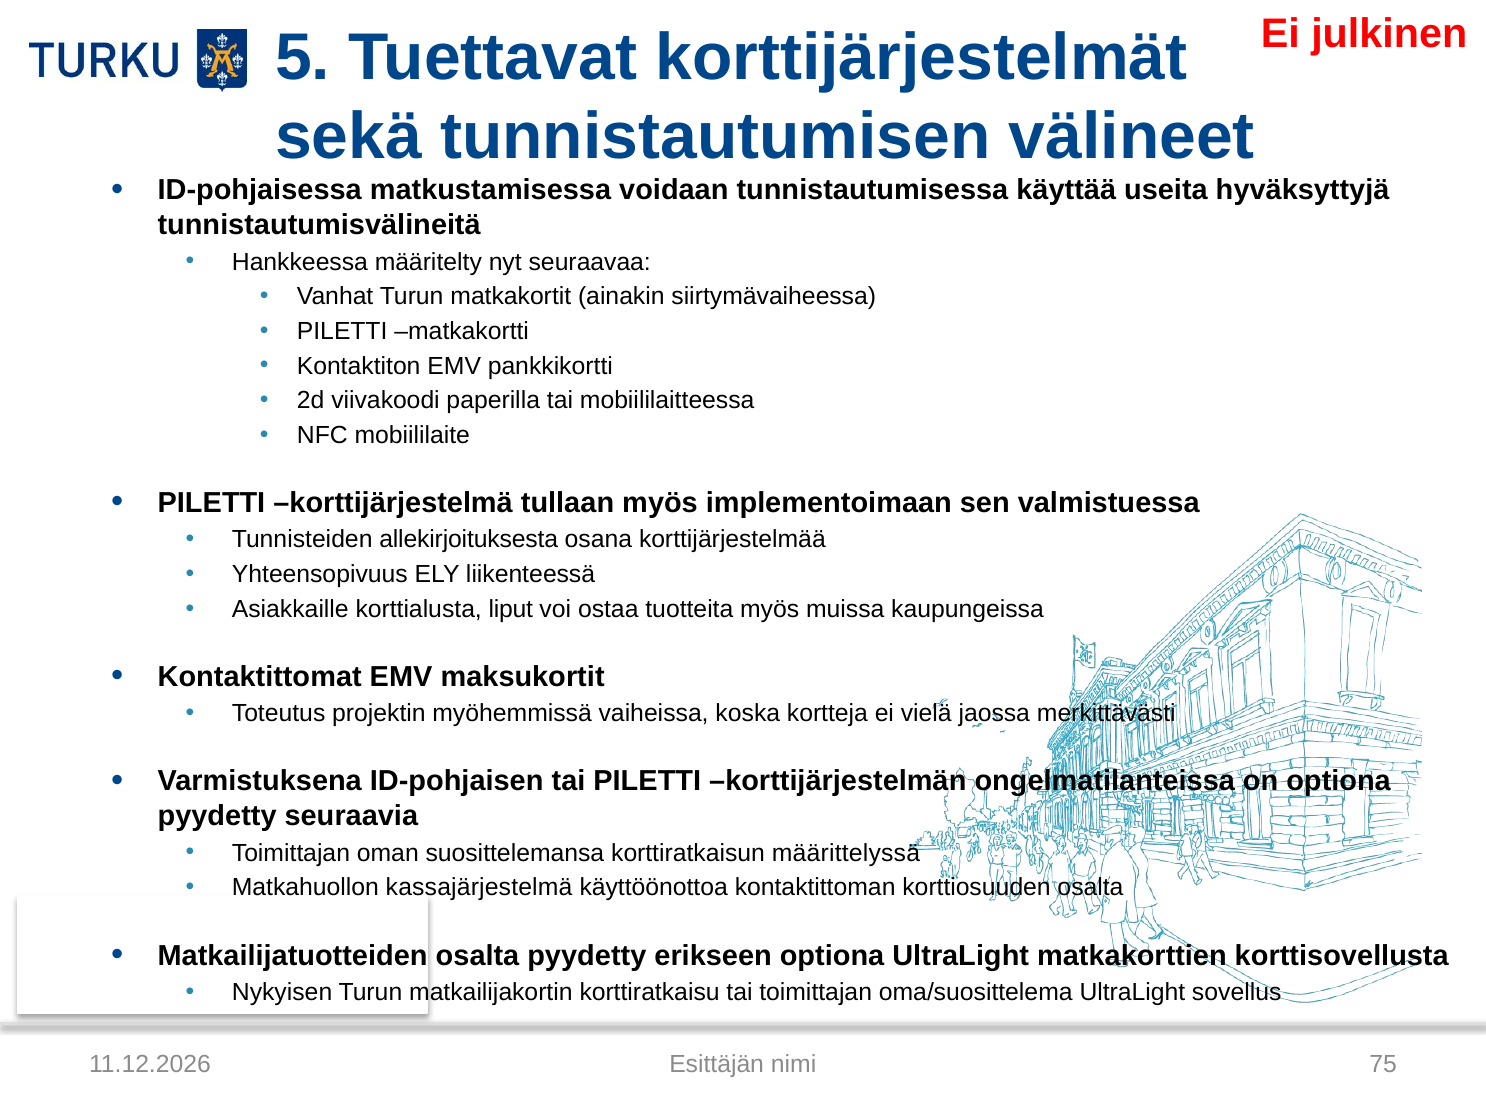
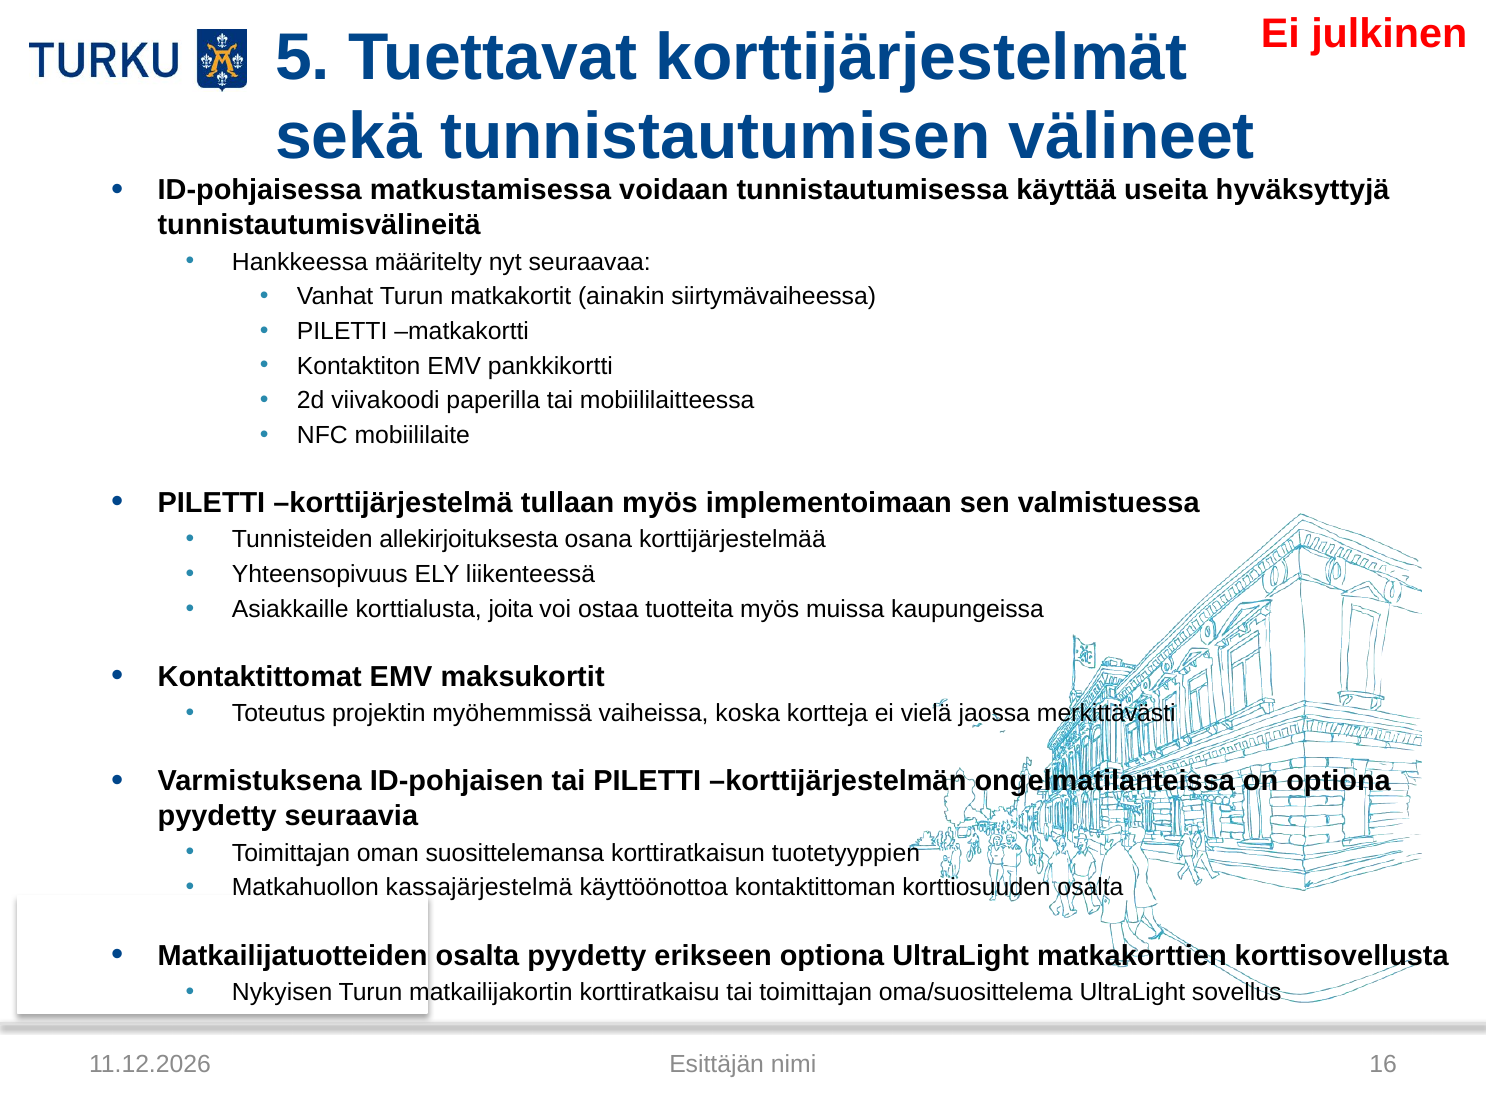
liput: liput -> joita (511, 609)
määrittelyssä: määrittelyssä -> tuotetyyppien (846, 853)
75: 75 -> 16 (1383, 1064)
